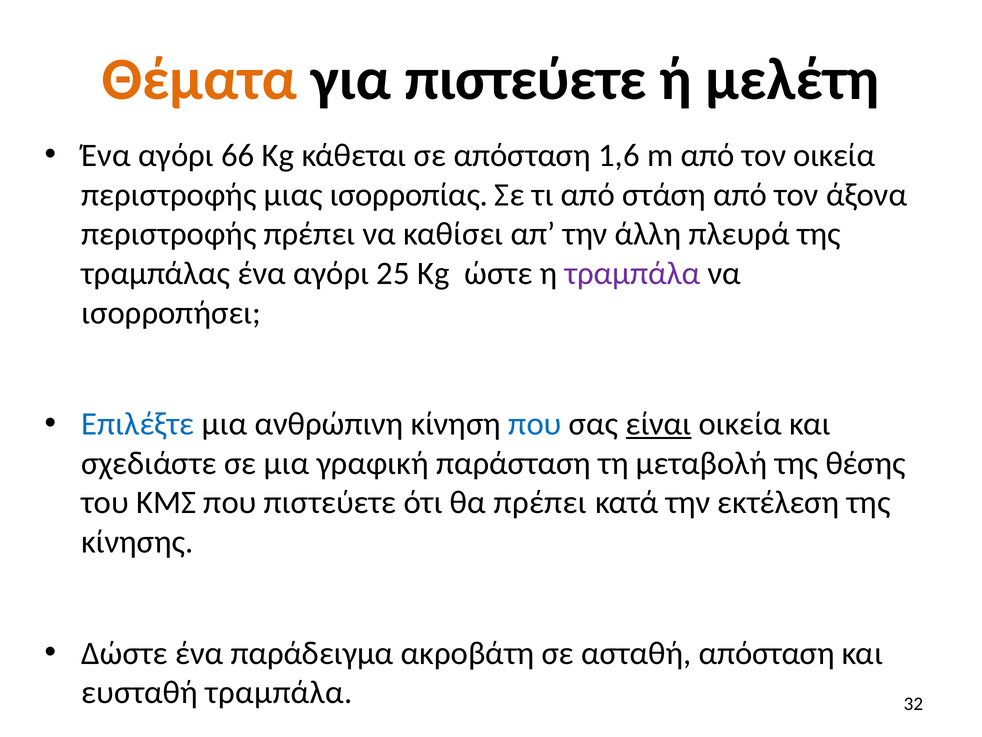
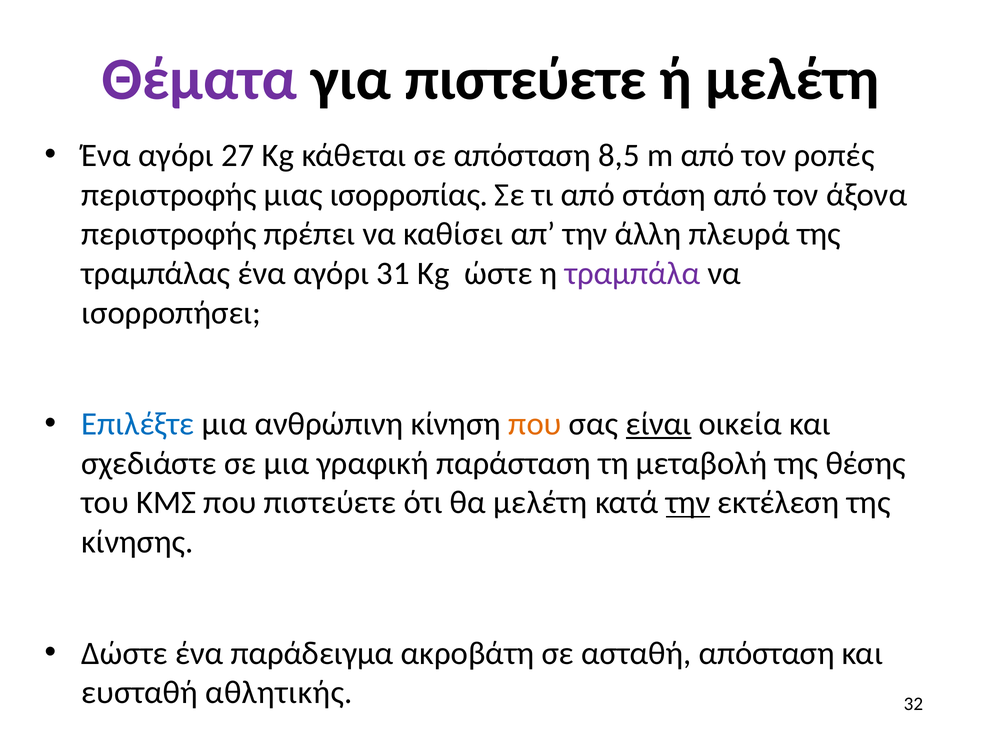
Θέματα colour: orange -> purple (199, 79)
66: 66 -> 27 (238, 155)
1,6: 1,6 -> 8,5 (619, 155)
τον οικεία: οικεία -> ροπές (834, 155)
25: 25 -> 31 (393, 273)
που colour: blue -> orange (535, 424)
θα πρέπει: πρέπει -> μελέτη (540, 502)
την underline: none -> present (688, 502)
ευσταθή τραμπάλα: τραμπάλα -> αθλητικής (279, 692)
